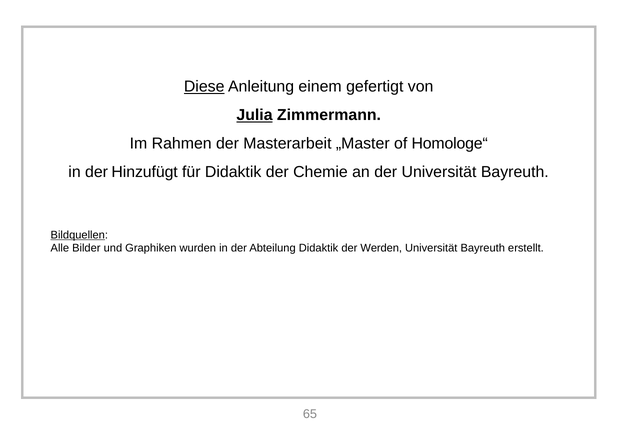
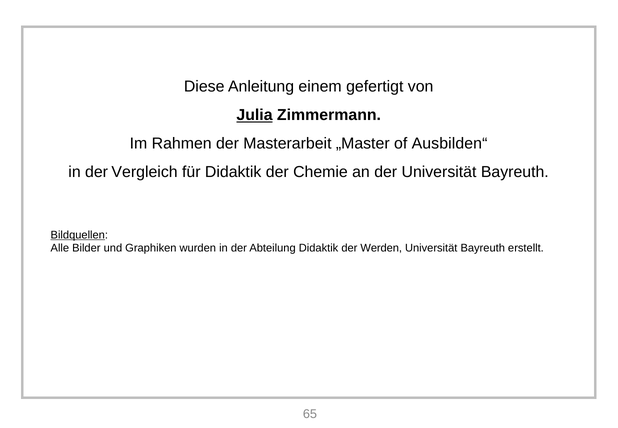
Diese underline: present -> none (204, 87)
Homologe“: Homologe“ -> Ausbilden“ (450, 144)
Hinzufügt: Hinzufügt -> Vergleich (145, 172)
